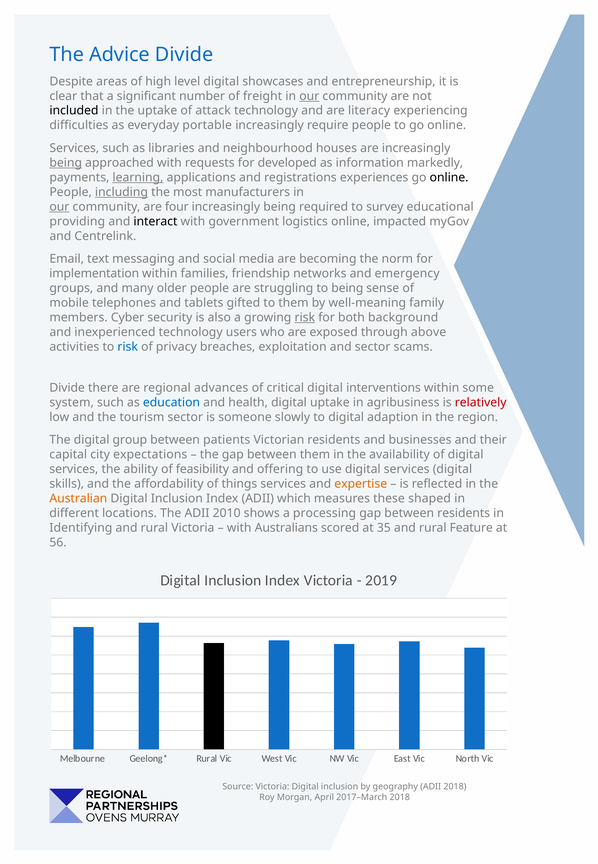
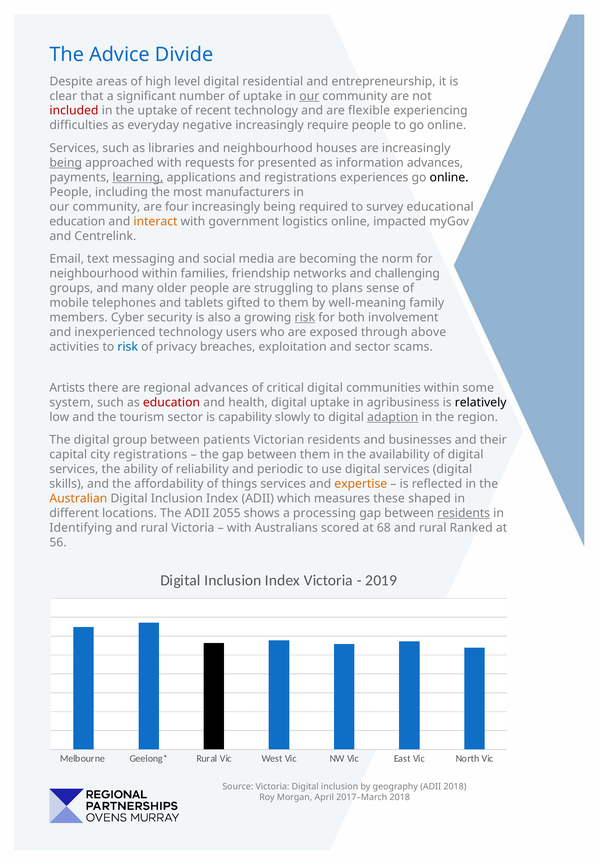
showcases: showcases -> residential (273, 81)
of freight: freight -> uptake (263, 96)
included colour: black -> red (74, 111)
attack: attack -> recent (213, 111)
literacy: literacy -> flexible (369, 111)
portable: portable -> negative (207, 125)
developed: developed -> presented (287, 163)
information markedly: markedly -> advances (435, 163)
including underline: present -> none (121, 192)
our underline: present -> none (59, 207)
providing: providing -> education (77, 221)
interact colour: black -> orange (155, 221)
implementation: implementation -> neighbourhood (94, 274)
emergency: emergency -> challenging (407, 274)
to being: being -> plans (347, 288)
background: background -> involvement (403, 317)
Divide: Divide -> Artists (67, 388)
interventions: interventions -> communities (383, 388)
education colour: blue -> red (171, 402)
relatively colour: red -> black (481, 402)
someone: someone -> capability (245, 417)
adaption underline: none -> present (393, 417)
city expectations: expectations -> registrations (150, 454)
feasibility: feasibility -> reliability (202, 469)
offering: offering -> periodic (280, 469)
2010: 2010 -> 2055 (227, 513)
residents underline: none -> present (464, 513)
35: 35 -> 68 (384, 528)
Feature: Feature -> Ranked (471, 528)
